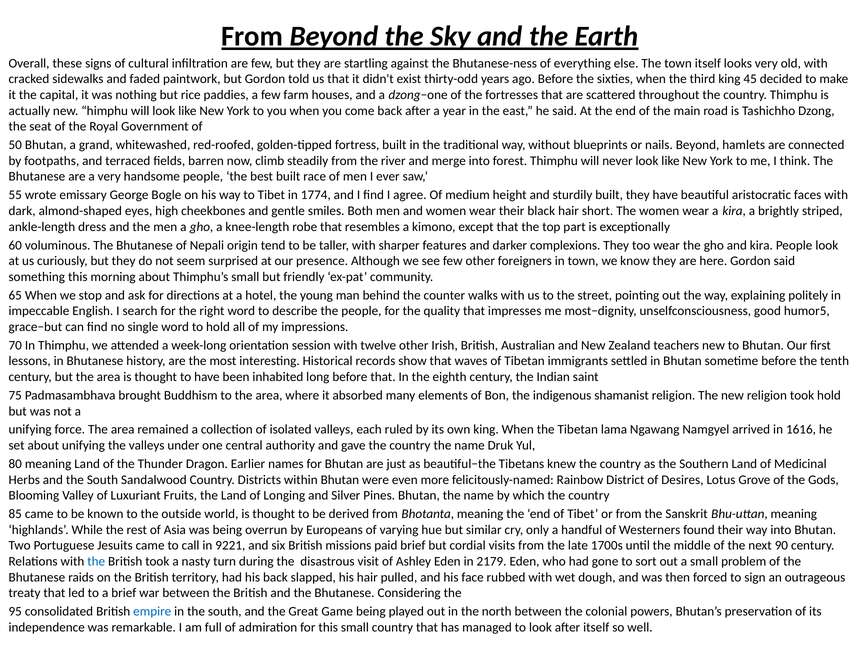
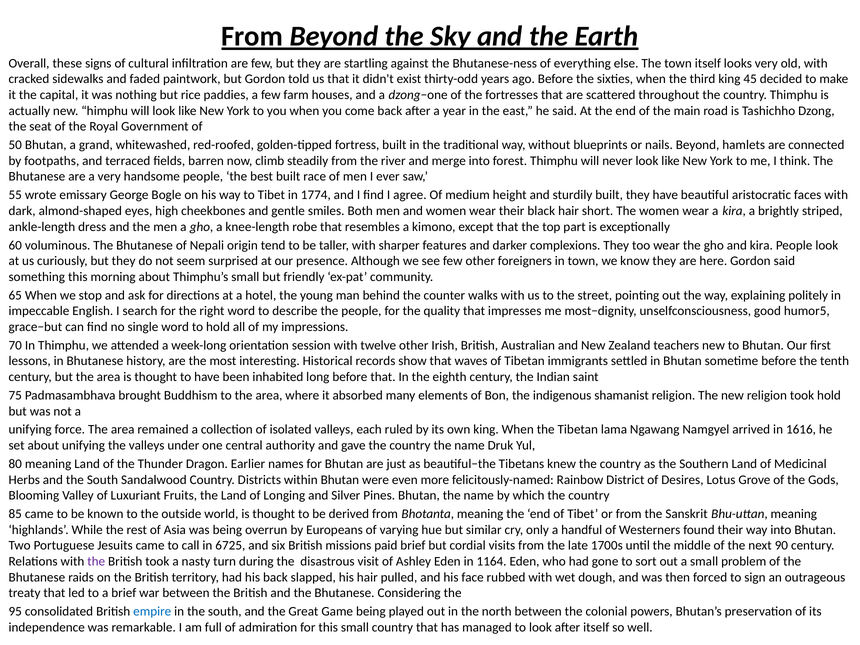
9221: 9221 -> 6725 (230, 546)
the colour: blue -> purple (96, 561)
2179: 2179 -> 1164 (492, 561)
